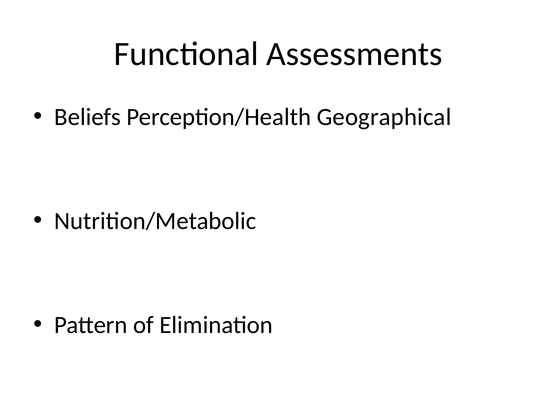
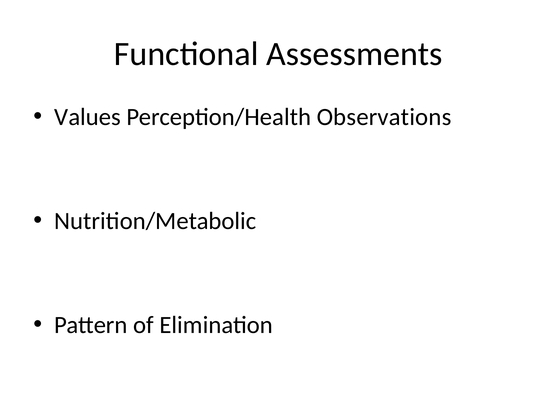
Beliefs: Beliefs -> Values (88, 117)
Geographical: Geographical -> Observations (384, 117)
